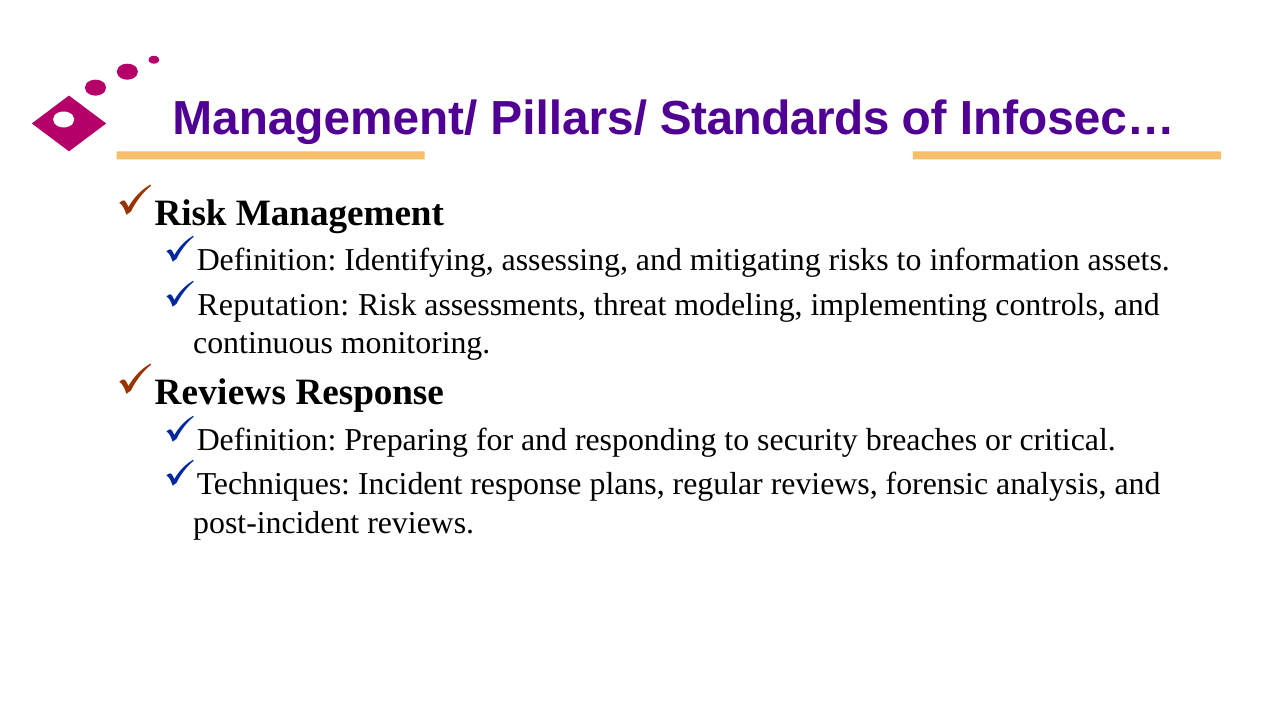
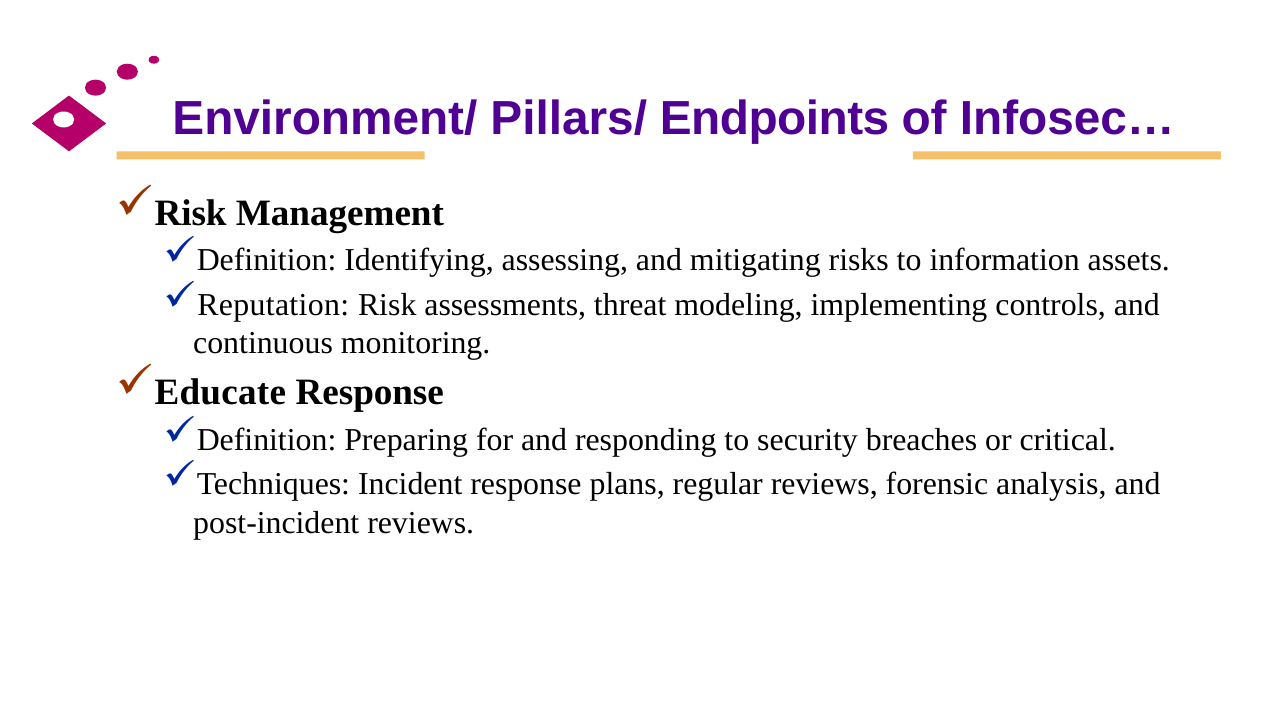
Management/: Management/ -> Environment/ (325, 119)
Standards: Standards -> Endpoints (775, 119)
Reviews: Reviews -> Educate (220, 392)
